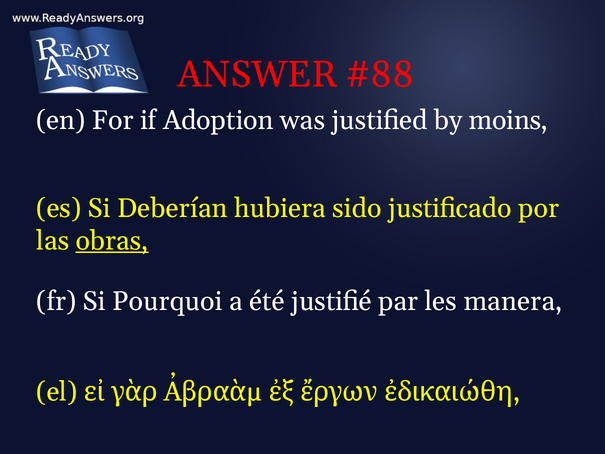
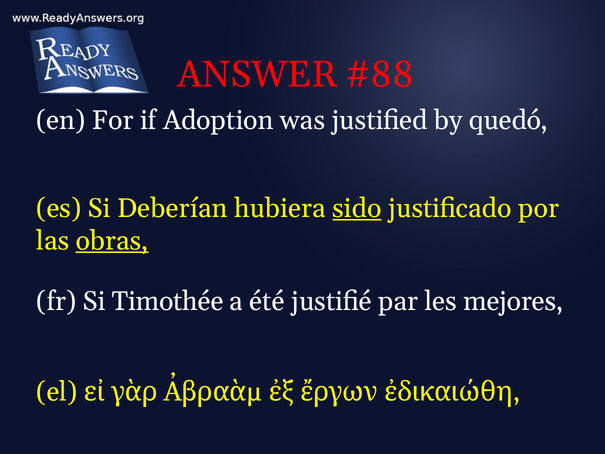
moins: moins -> quedó (509, 121)
sido underline: none -> present (357, 208)
Pourquoi: Pourquoi -> Timothée (168, 301)
manera: manera -> mejores (513, 301)
